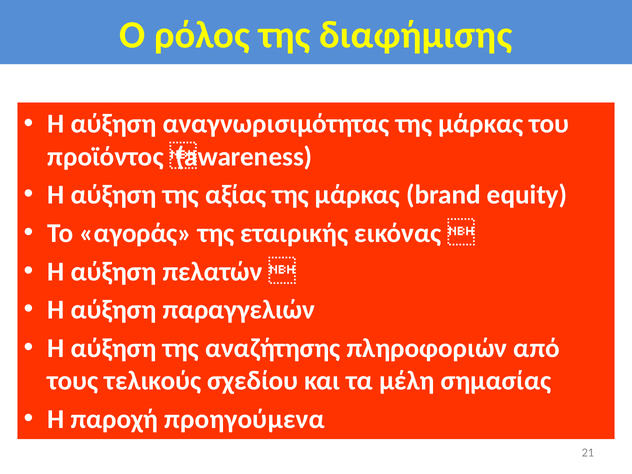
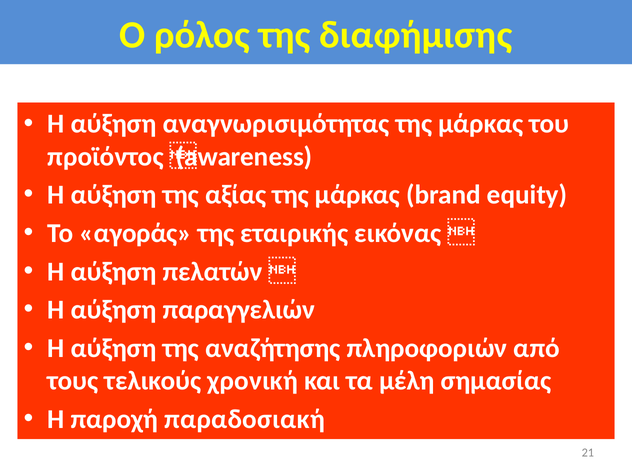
σχεδίου: σχεδίου -> χρονική (253, 381)
προηγούμενα: προηγούμενα -> παραδοσιακή (245, 419)
